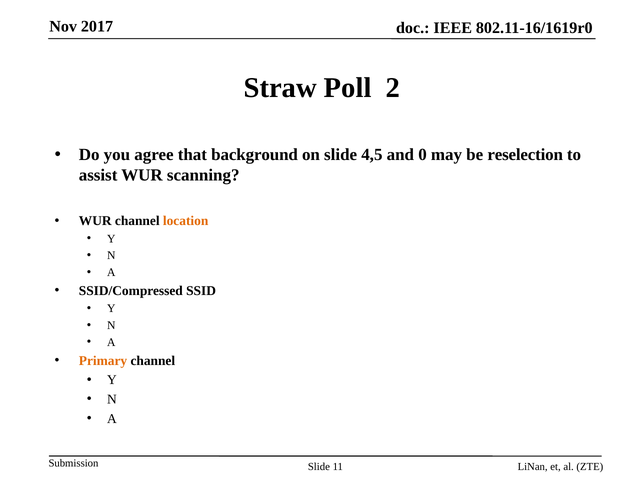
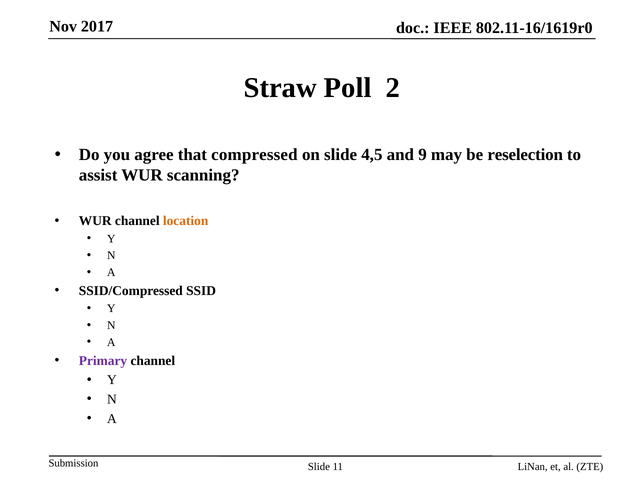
background: background -> compressed (254, 155)
0: 0 -> 9 (423, 155)
Primary colour: orange -> purple (103, 361)
